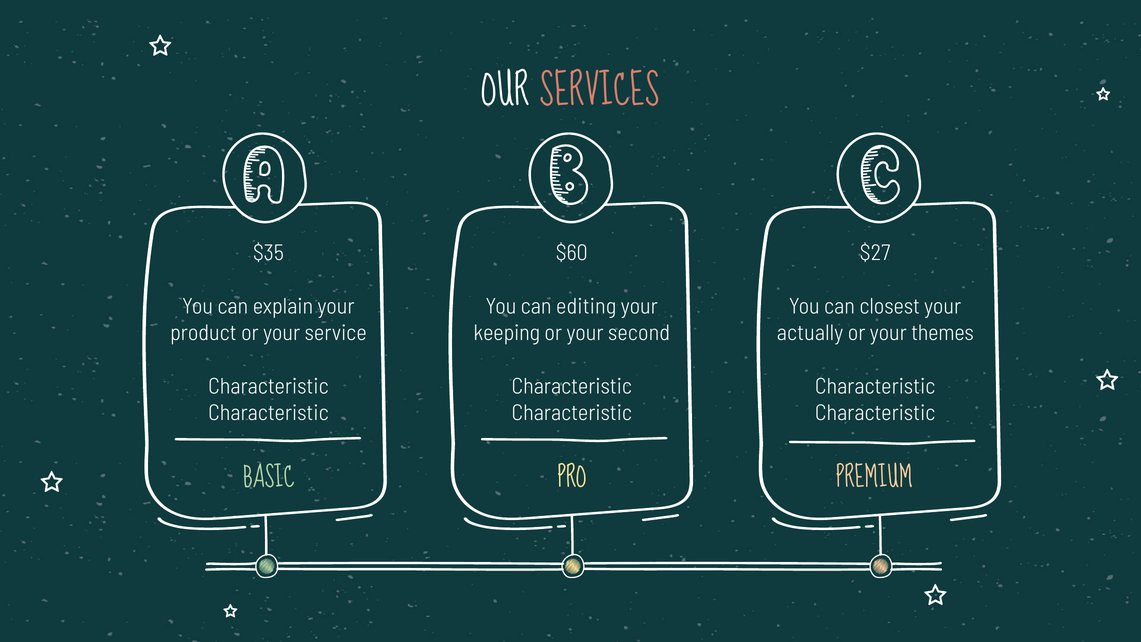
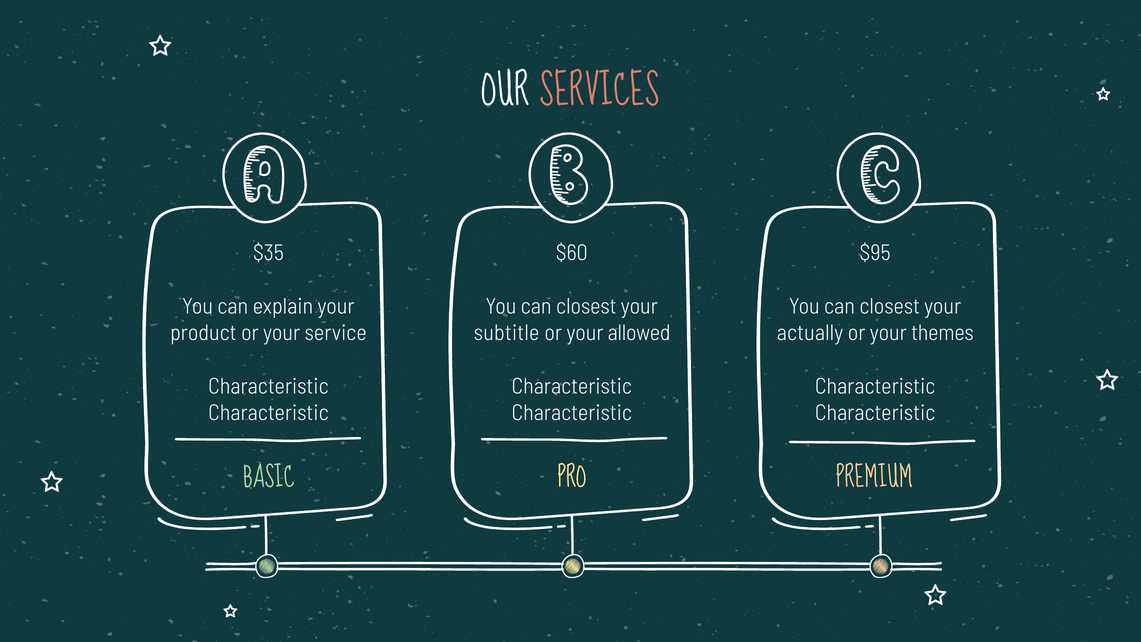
$27: $27 -> $95 (875, 253)
editing: editing -> closest (586, 306)
keeping: keeping -> subtitle (507, 333)
second: second -> allowed (639, 333)
